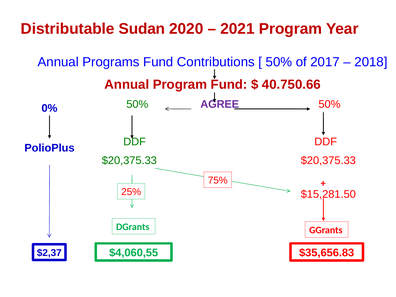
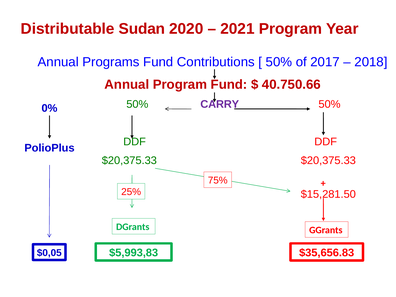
AGREE: AGREE -> CARRY (220, 104)
$4,060,55: $4,060,55 -> $5,993,83 (134, 253)
$2,37: $2,37 -> $0,05 (49, 253)
